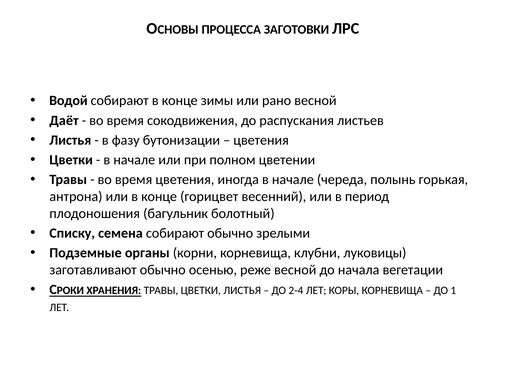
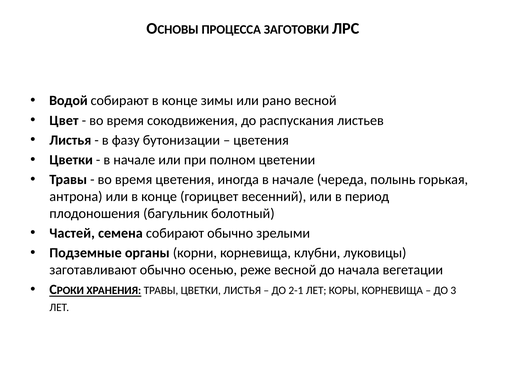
Даёт: Даёт -> Цвет (64, 120)
Списку: Списку -> Частей (72, 233)
2-4: 2-4 -> 2-1 (296, 290)
1: 1 -> 3 (453, 290)
